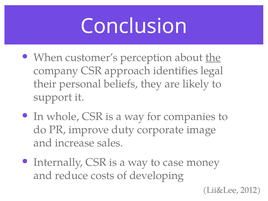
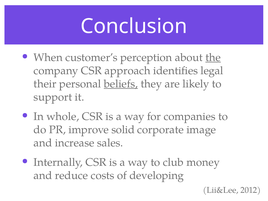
beliefs underline: none -> present (121, 84)
duty: duty -> solid (123, 130)
case: case -> club (173, 162)
